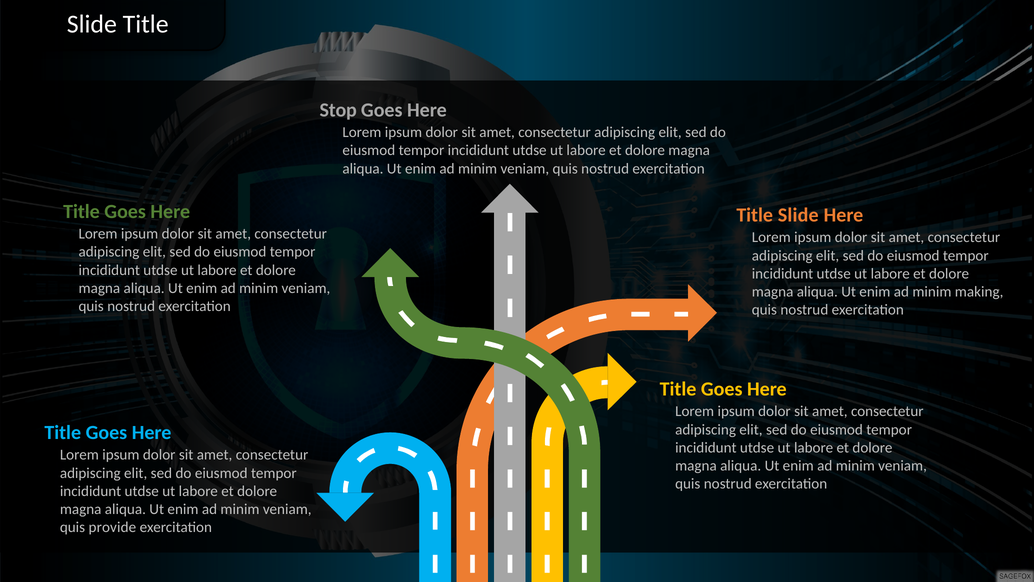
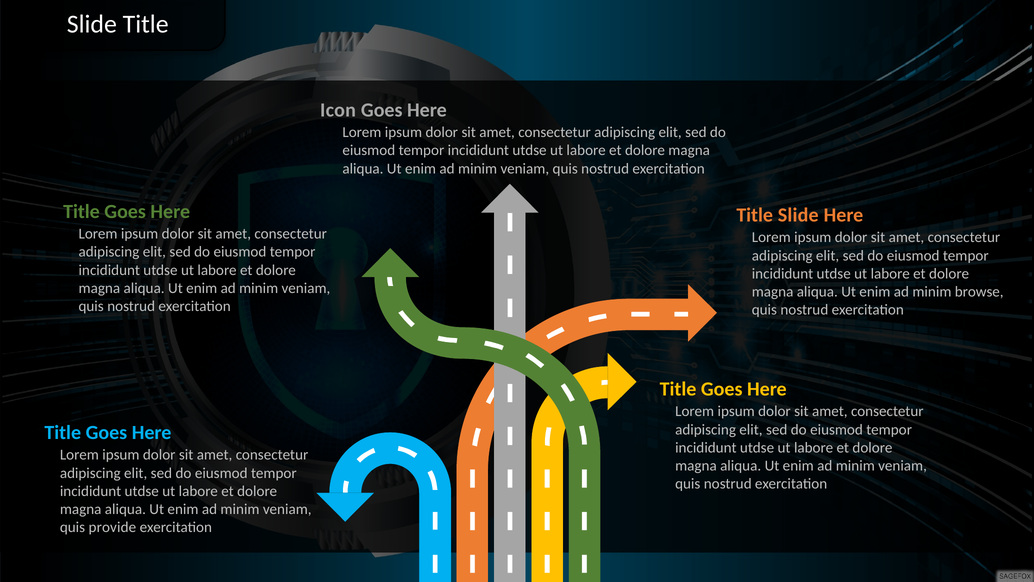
Stop: Stop -> Icon (338, 110)
making: making -> browse (979, 292)
